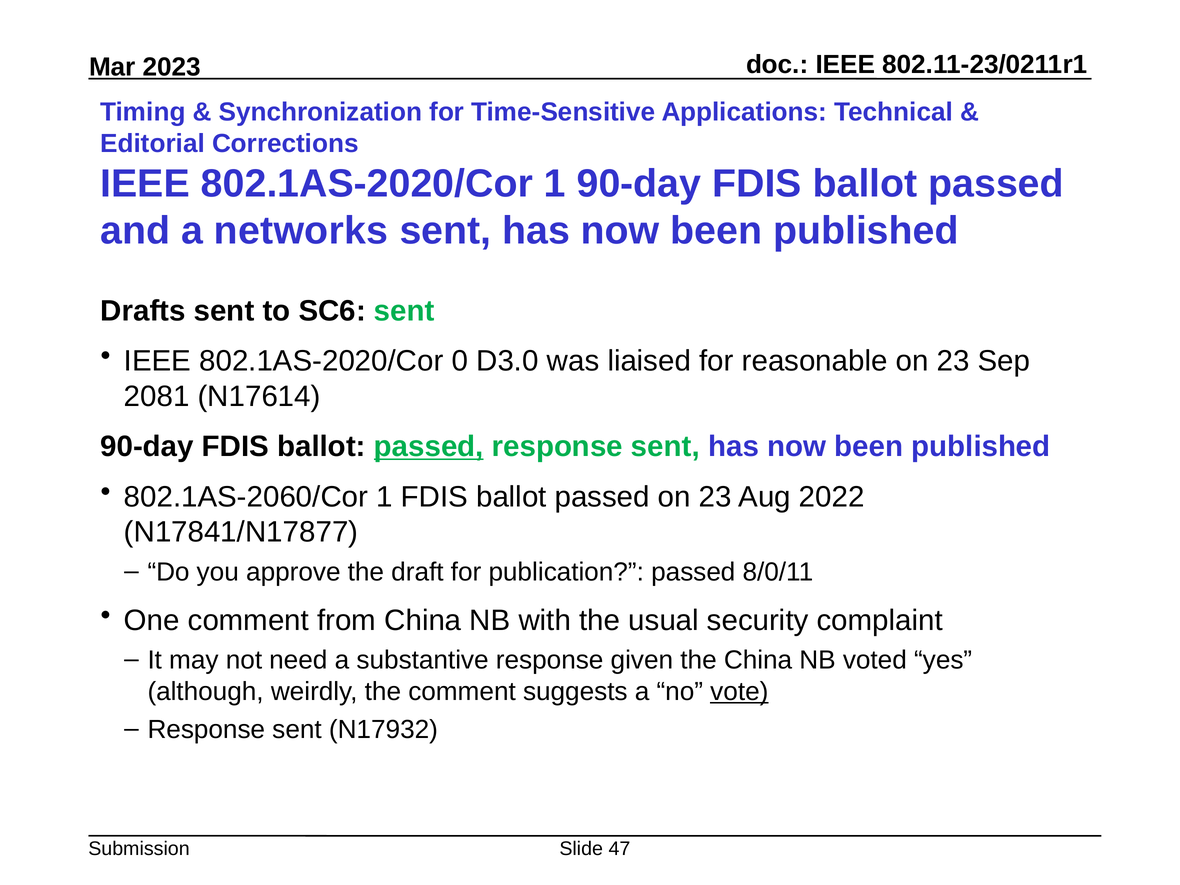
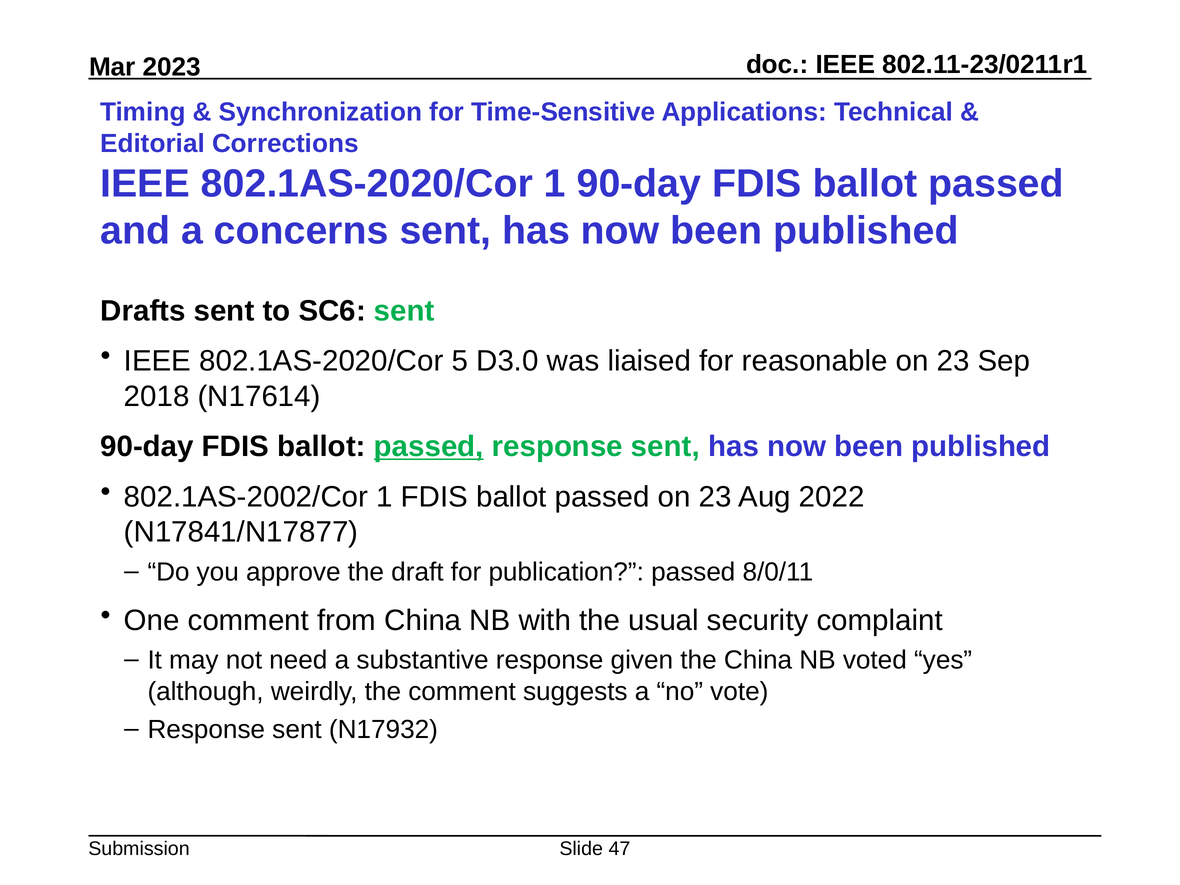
networks: networks -> concerns (301, 231)
0: 0 -> 5 (460, 361)
2081: 2081 -> 2018 (157, 396)
802.1AS-2060/Cor: 802.1AS-2060/Cor -> 802.1AS-2002/Cor (246, 497)
vote underline: present -> none (739, 692)
